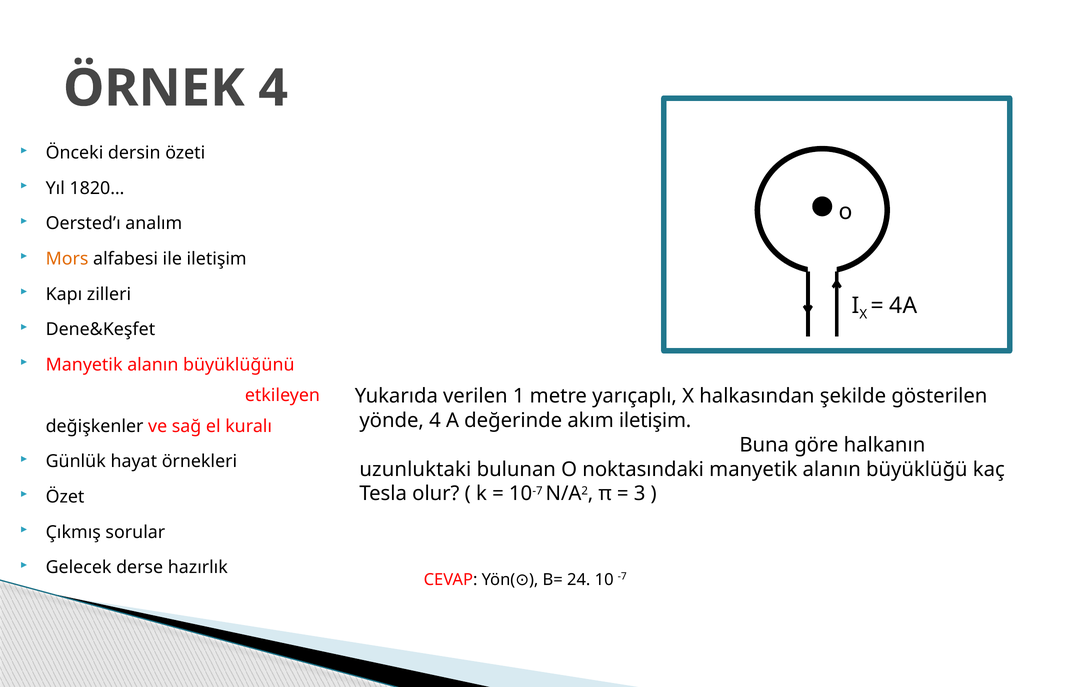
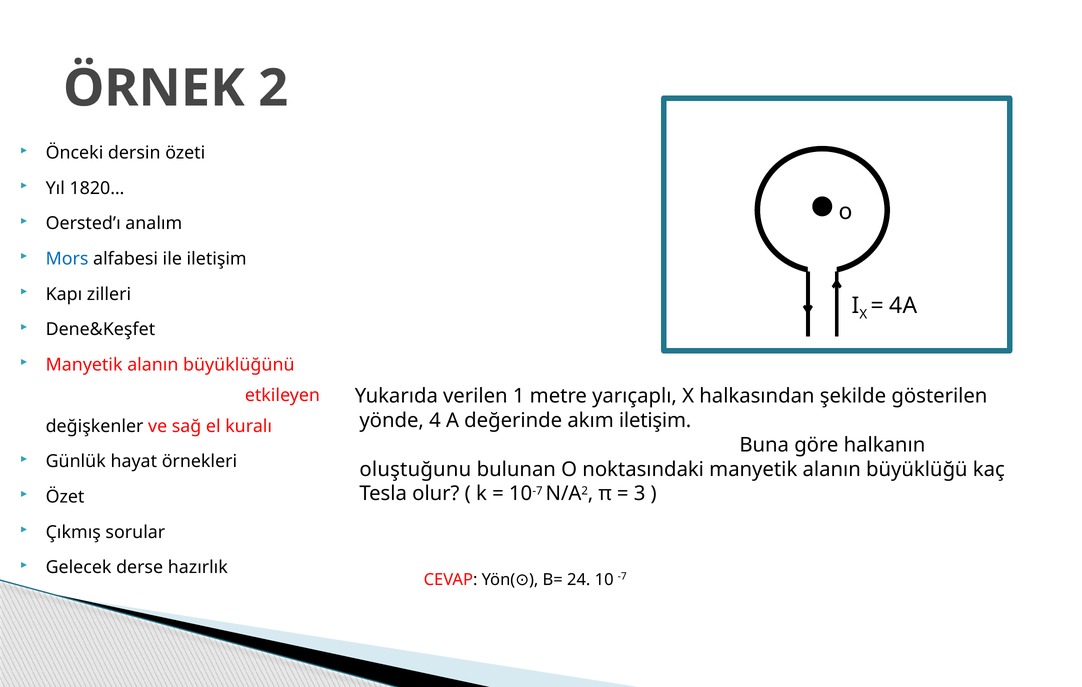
ÖRNEK 4: 4 -> 2 (273, 88)
Mors colour: orange -> blue (67, 259)
uzunluktaki: uzunluktaki -> oluştuğunu (415, 469)
